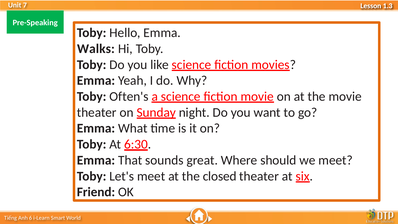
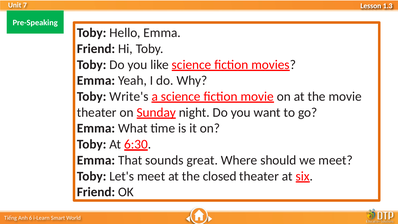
Walks: Walks -> Friend (96, 49)
Often's: Often's -> Write's (129, 96)
